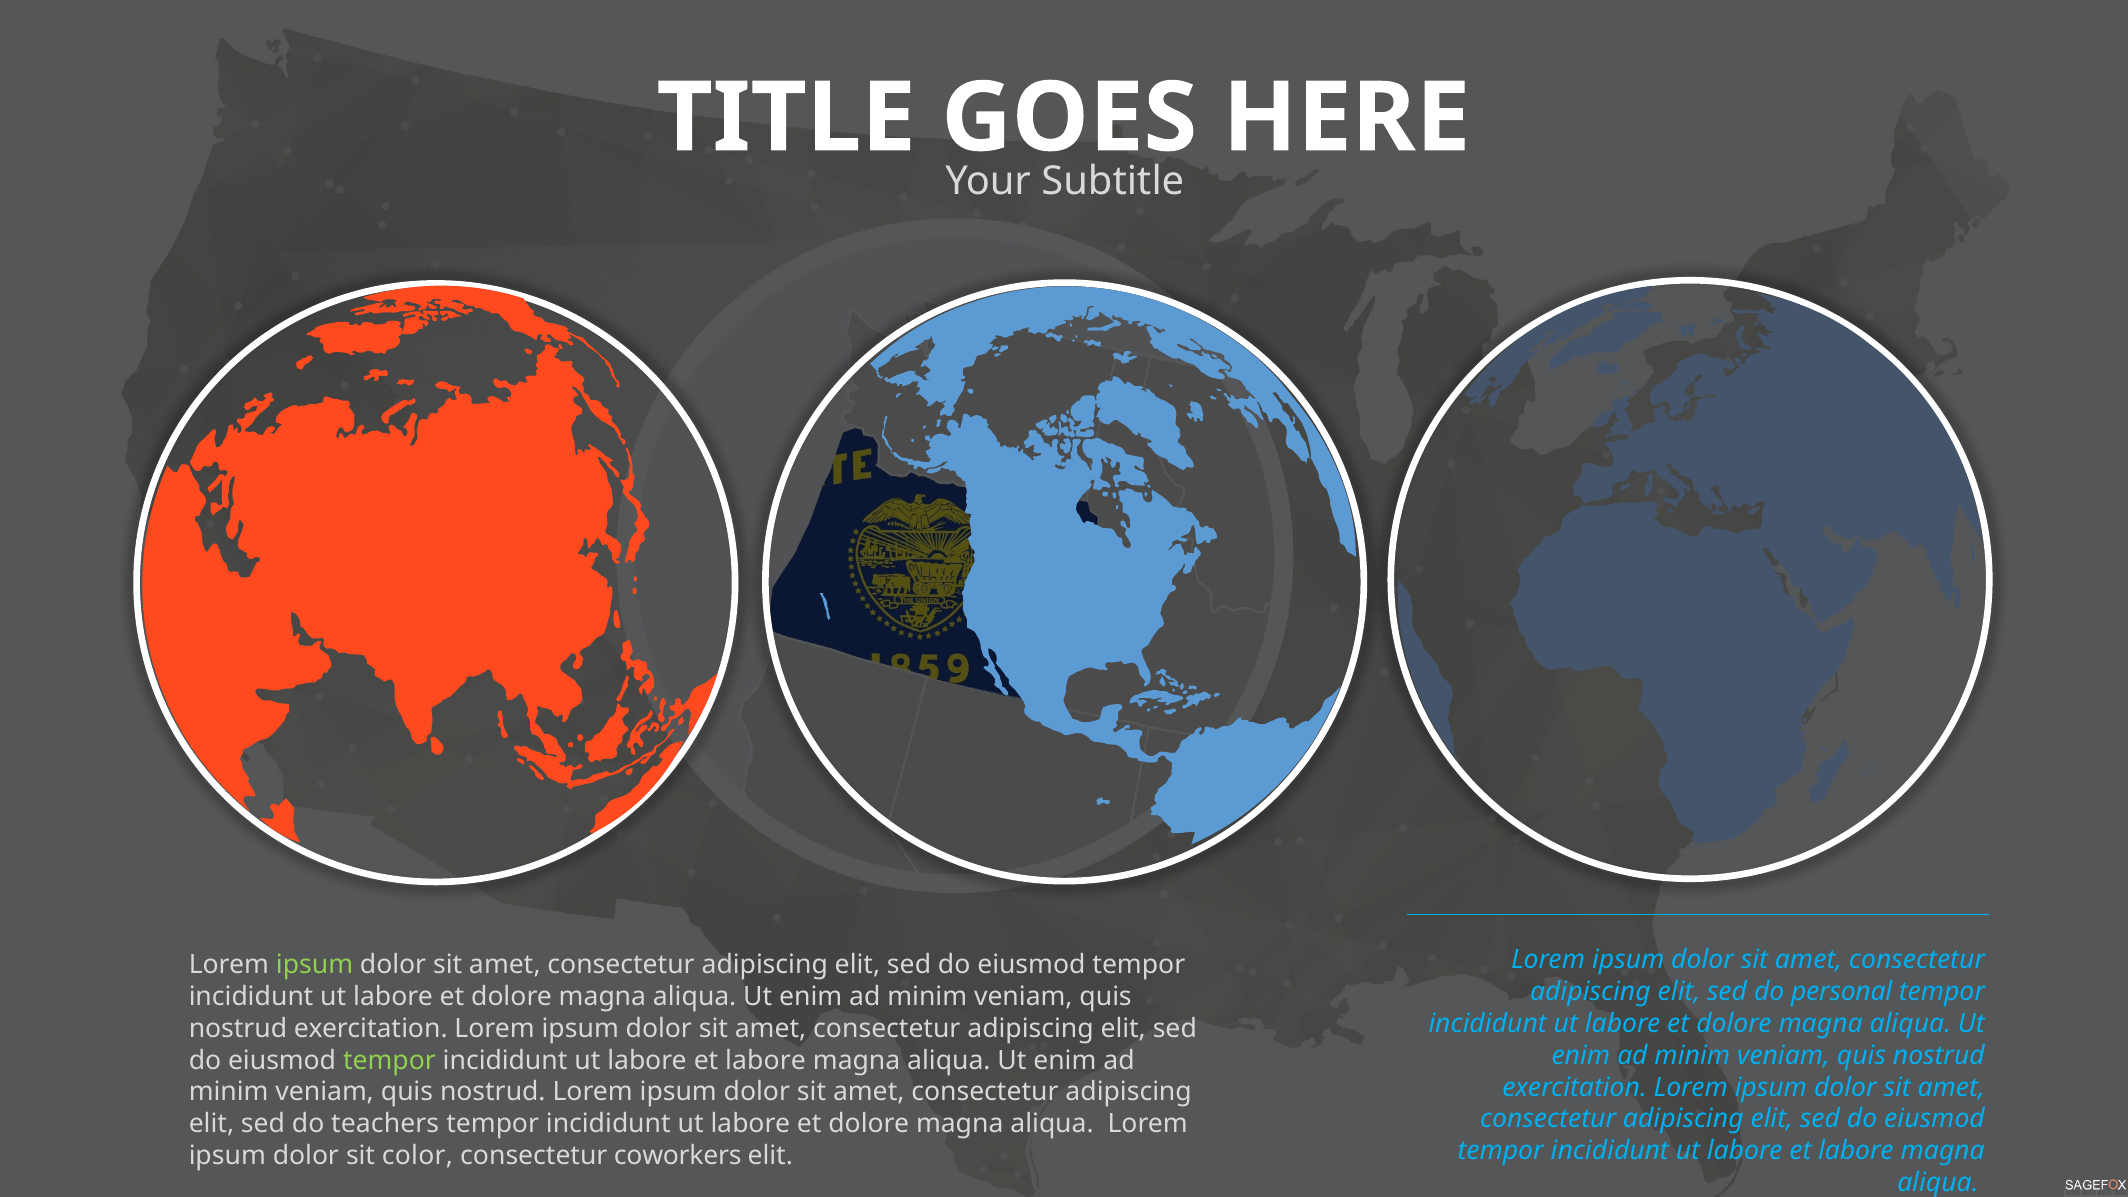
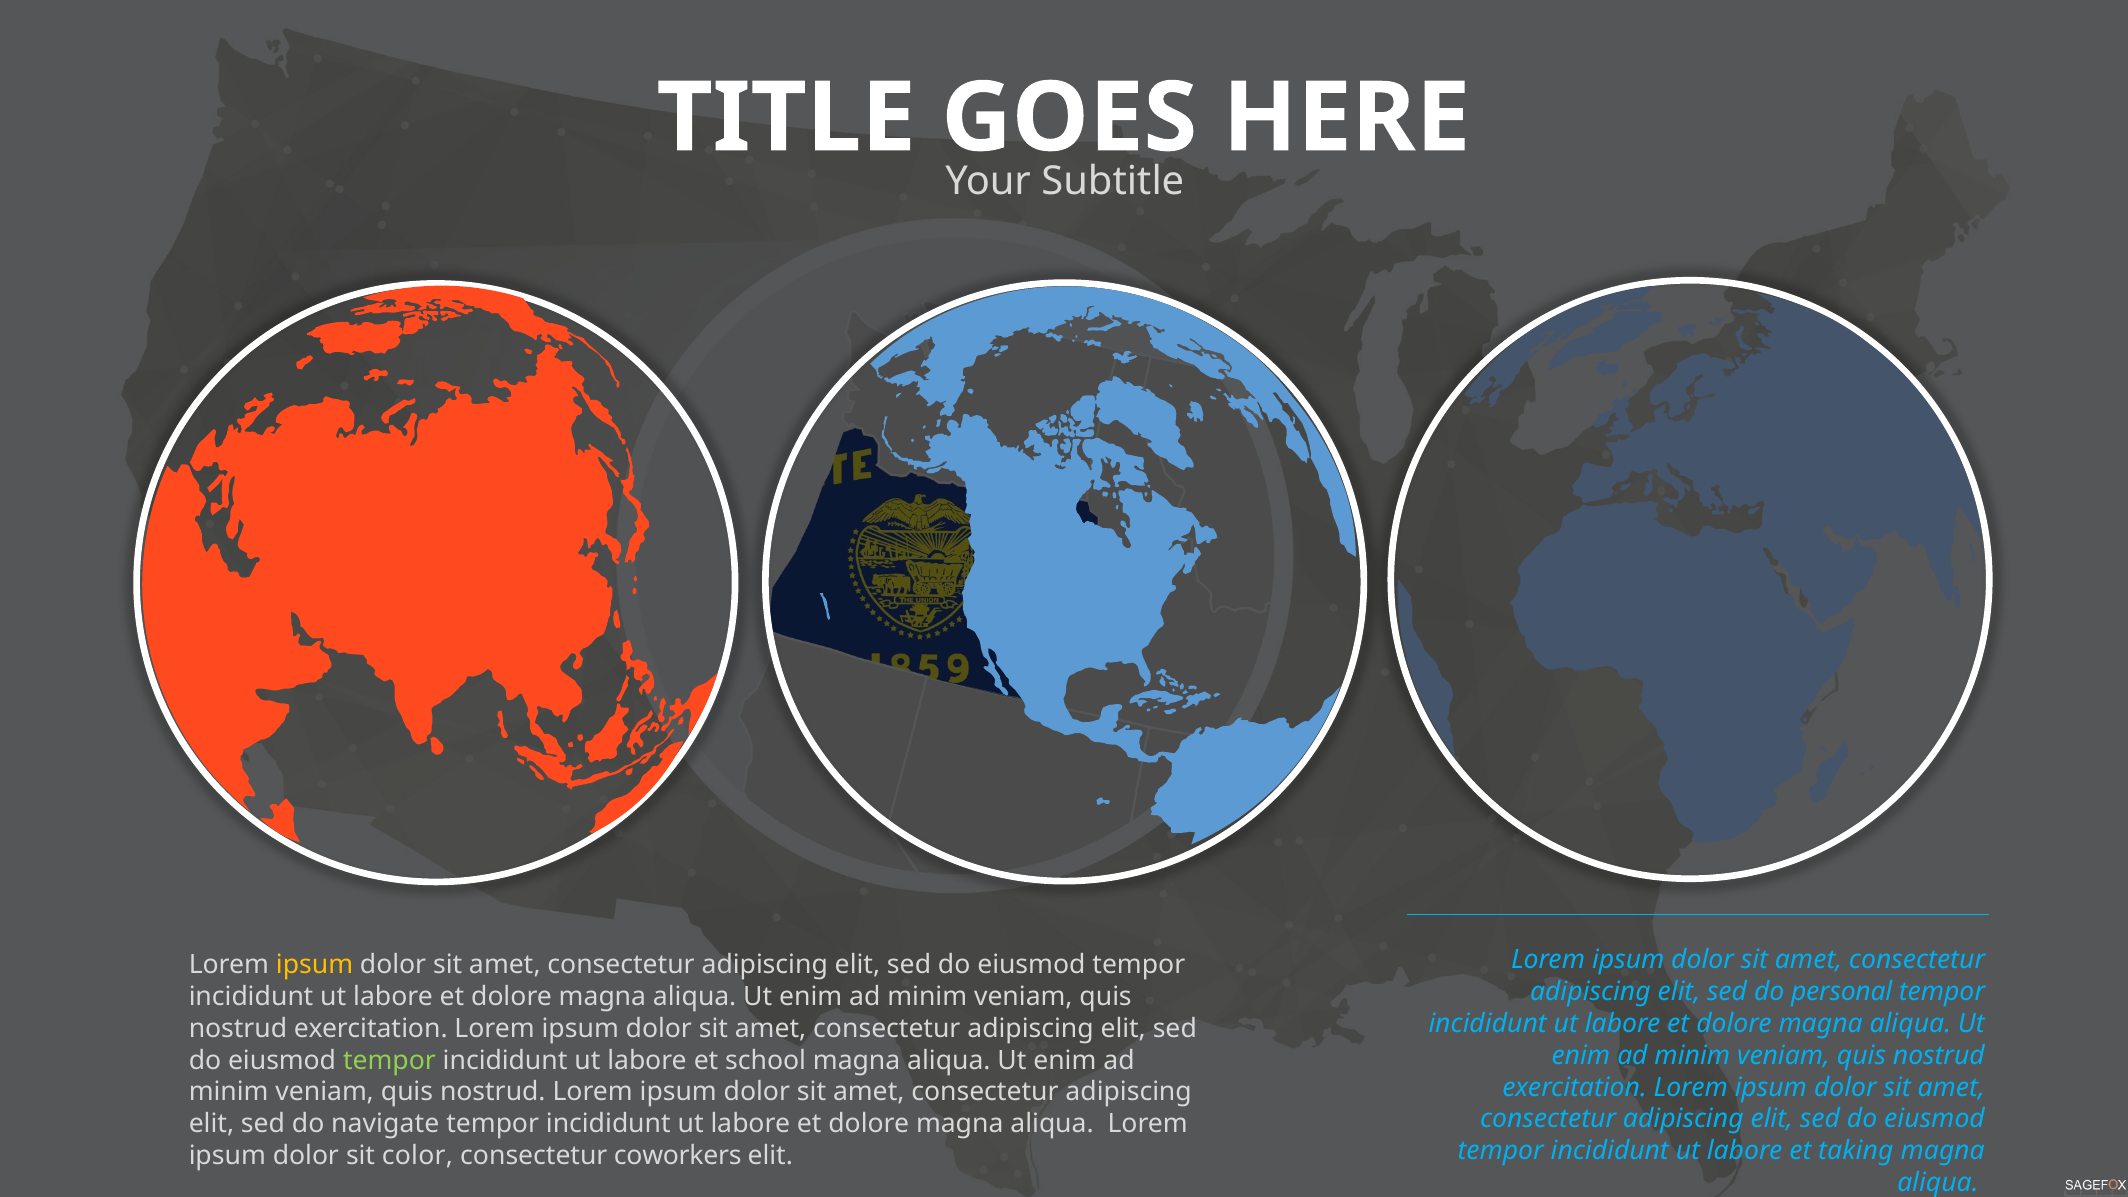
ipsum colour: light green -> yellow (315, 965)
labore: labore -> school (766, 1060)
teachers: teachers -> navigate (385, 1124)
labore: labore -> taking (1856, 1151)
